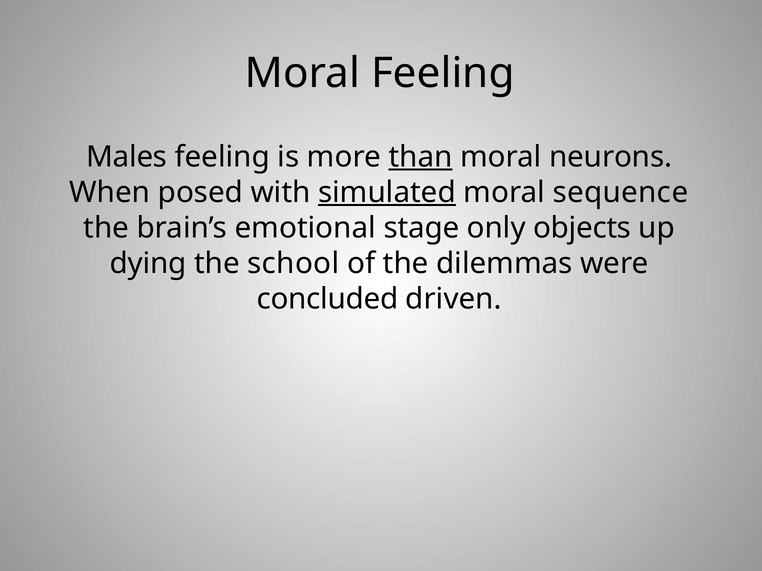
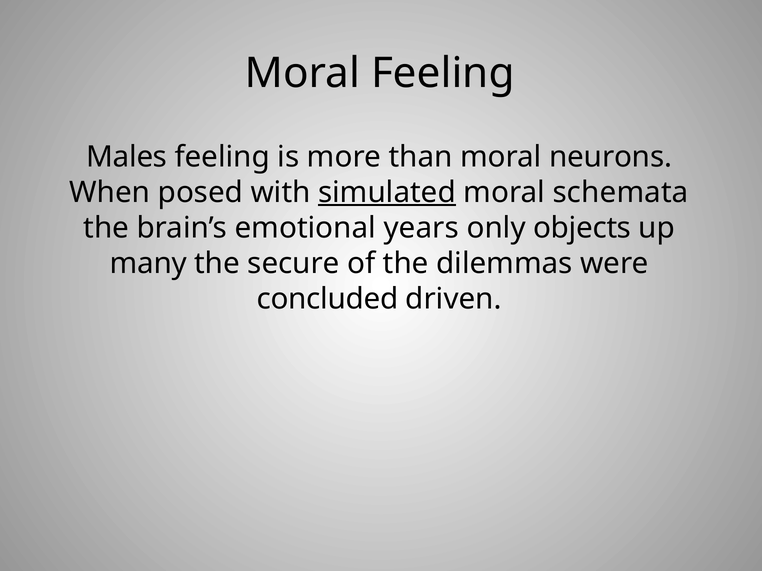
than underline: present -> none (420, 157)
sequence: sequence -> schemata (621, 193)
stage: stage -> years (421, 228)
dying: dying -> many (148, 264)
school: school -> secure (293, 264)
